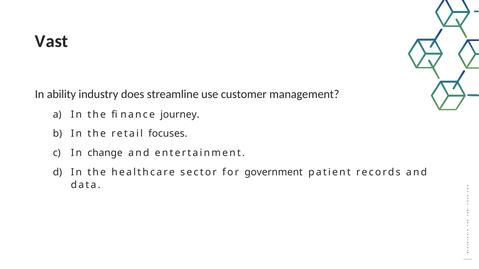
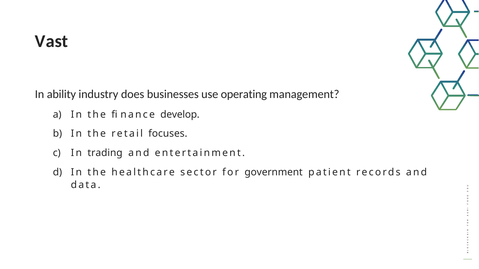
streamline: streamline -> businesses (173, 94)
customer: customer -> operating (244, 94)
journey: journey -> develop (180, 115)
change: change -> trading (105, 153)
